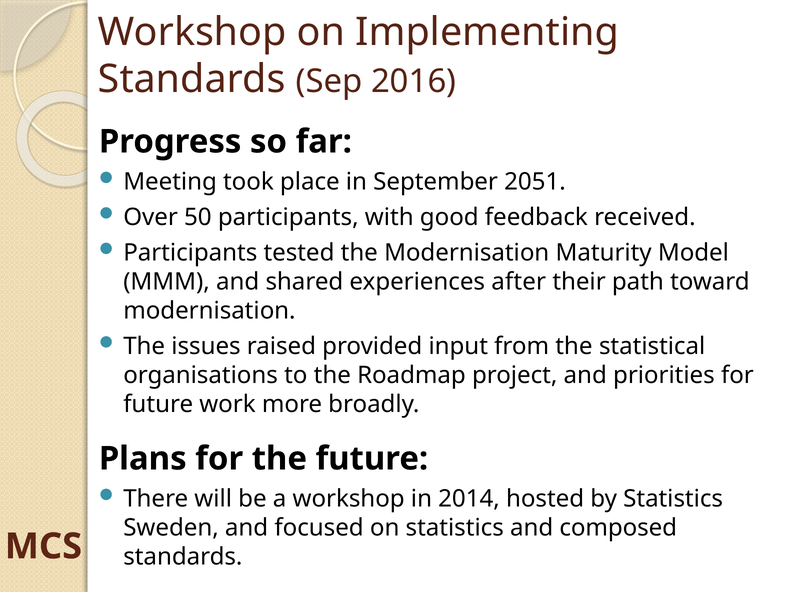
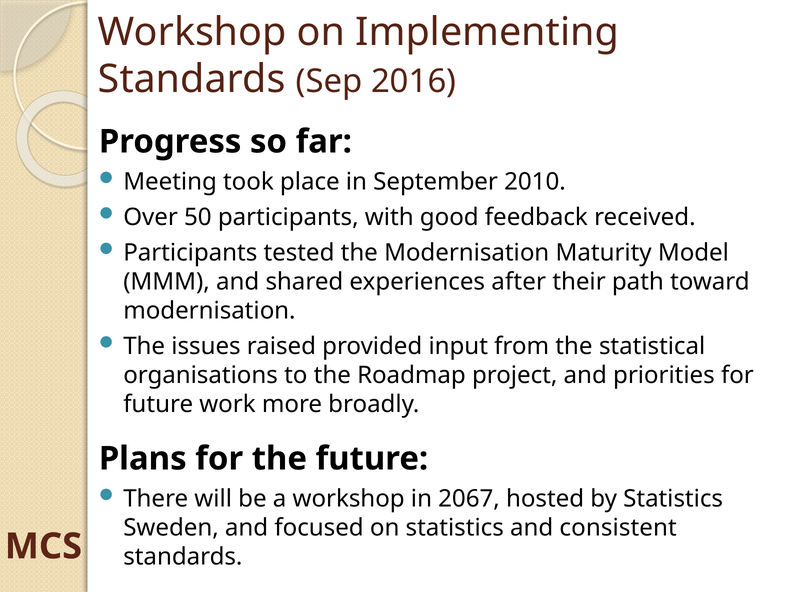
2051: 2051 -> 2010 (535, 182)
2014: 2014 -> 2067 (469, 499)
composed: composed -> consistent (618, 528)
